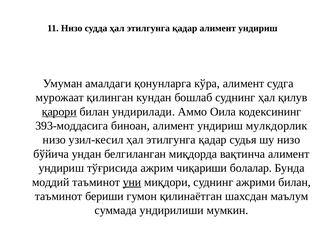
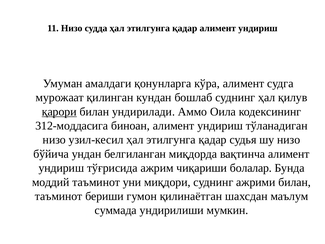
393-моддасига: 393-моддасига -> 312-моддасига (72, 126)
мулкдорлик: мулкдорлик -> тўланадиган (277, 126)
уни underline: present -> none (132, 182)
